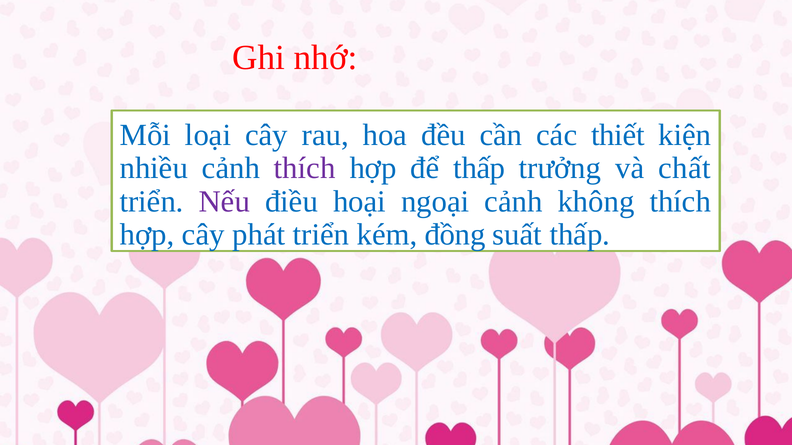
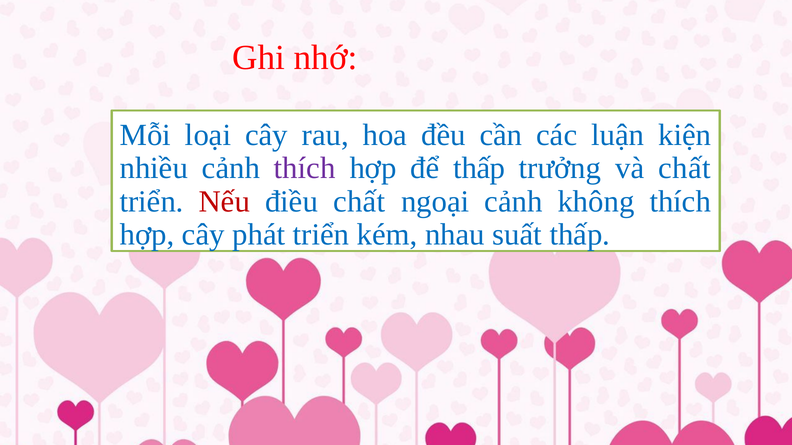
thiết: thiết -> luận (618, 135)
Nếu colour: purple -> red (224, 202)
điều hoại: hoại -> chất (359, 202)
đồng: đồng -> nhau (455, 235)
